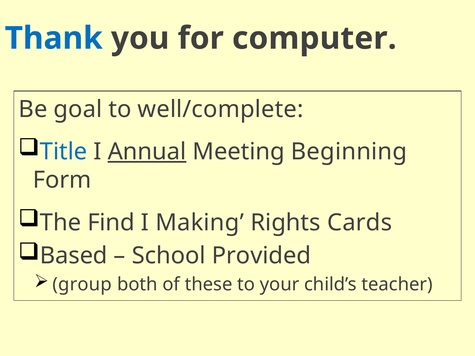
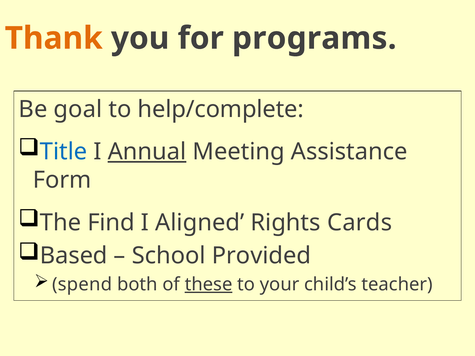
Thank colour: blue -> orange (54, 38)
computer: computer -> programs (314, 38)
well/complete: well/complete -> help/complete (221, 109)
Beginning: Beginning -> Assistance (349, 152)
Making: Making -> Aligned (200, 223)
group: group -> spend (82, 285)
these underline: none -> present (209, 285)
